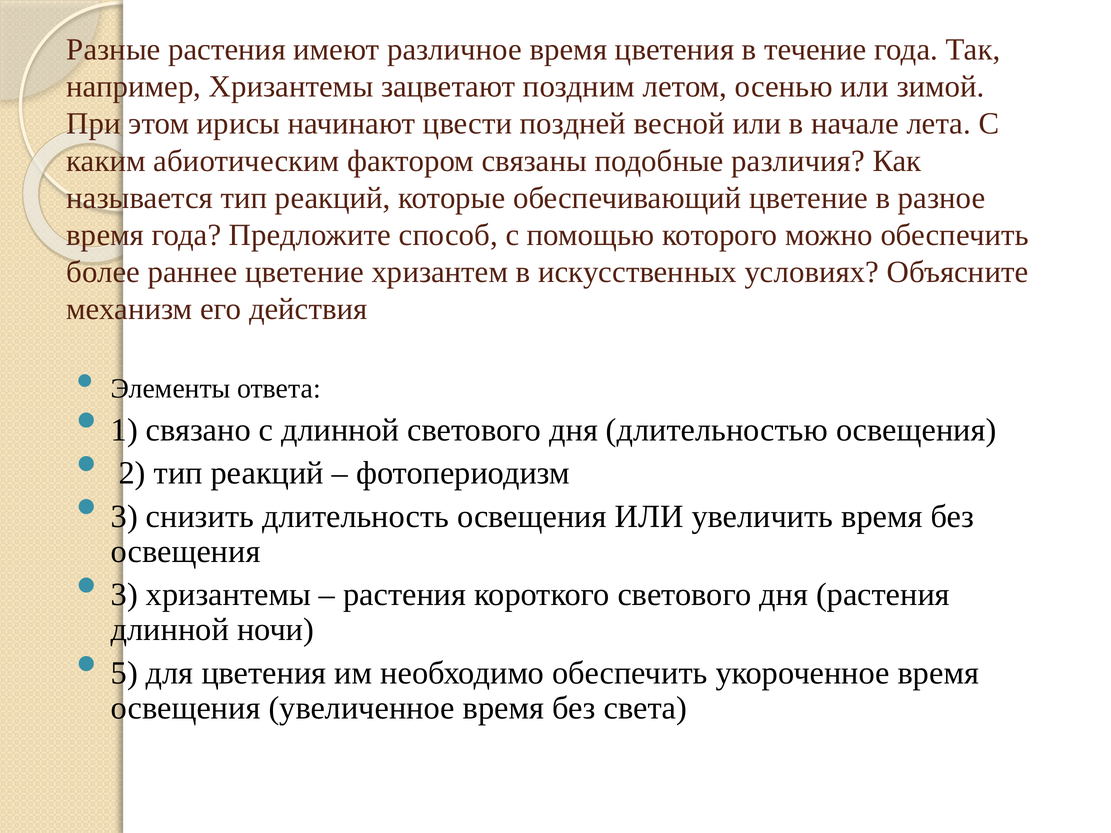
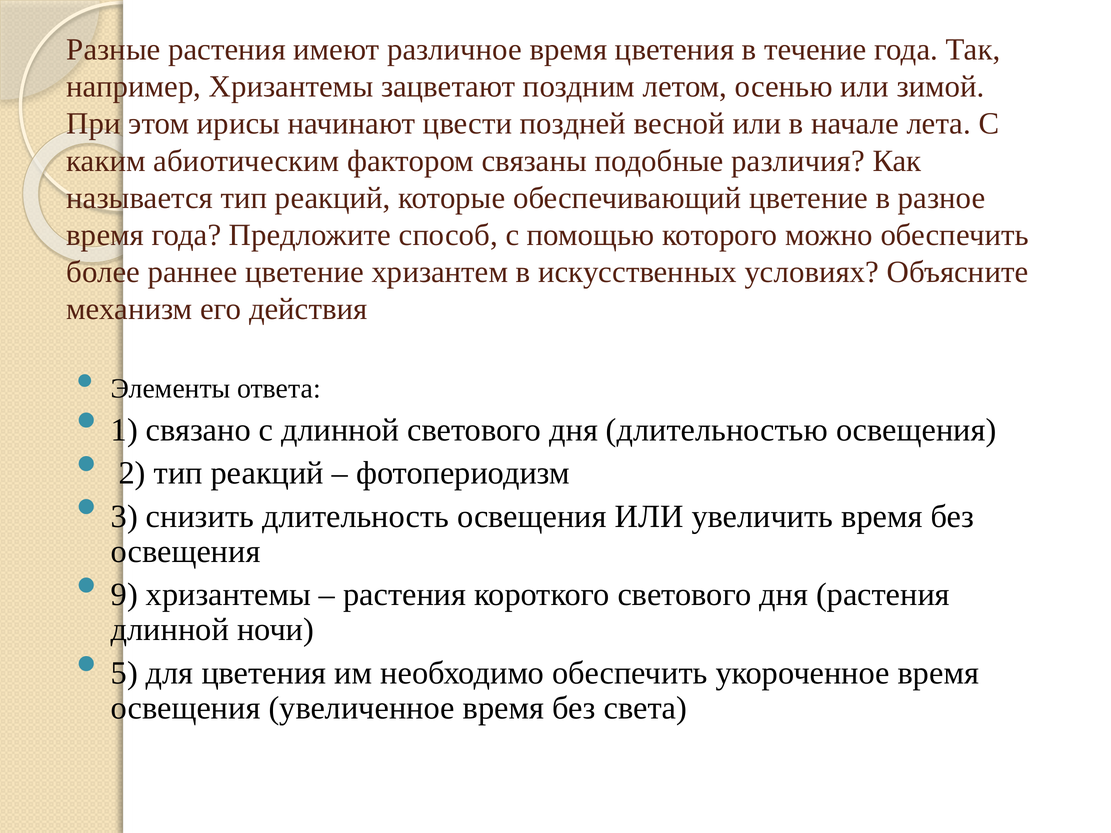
3: 3 -> 9 (124, 595)
